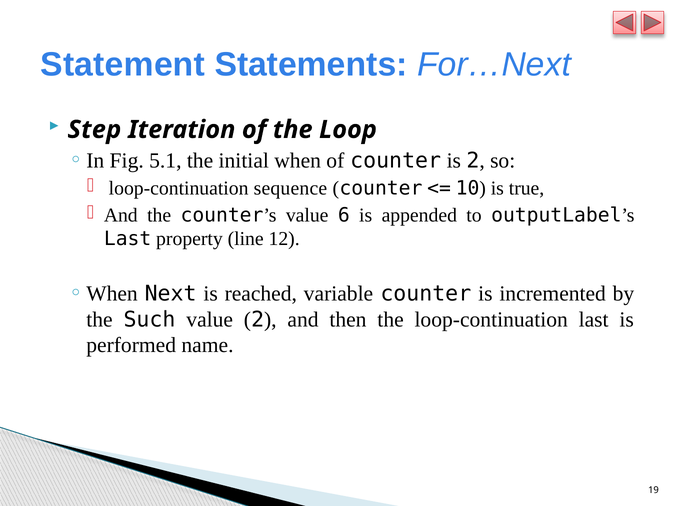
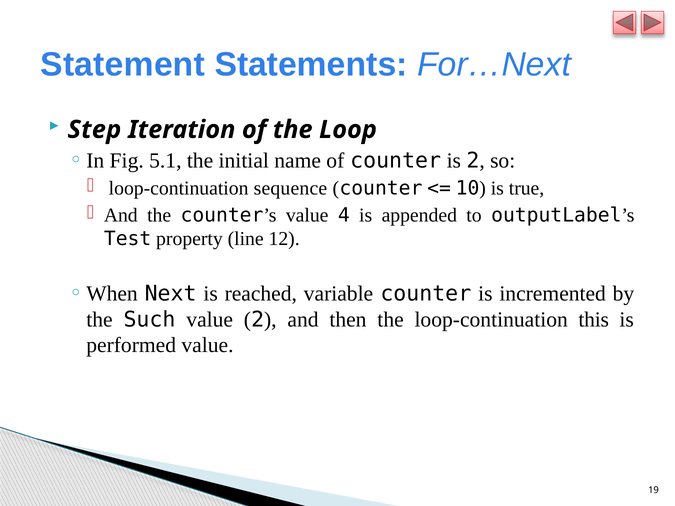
when: when -> name (298, 161)
6: 6 -> 4 (344, 215)
Last: Last -> Test (128, 239)
loop-continuation last: last -> this (594, 320)
performed name: name -> value (207, 346)
